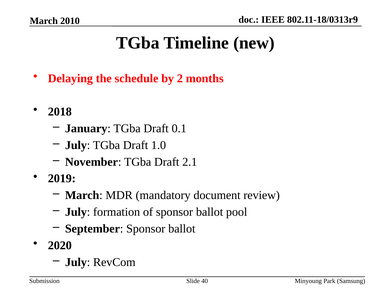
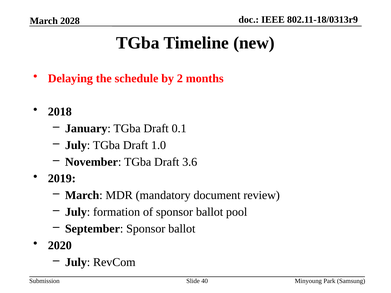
2010: 2010 -> 2028 (70, 21)
2.1: 2.1 -> 3.6 (190, 162)
